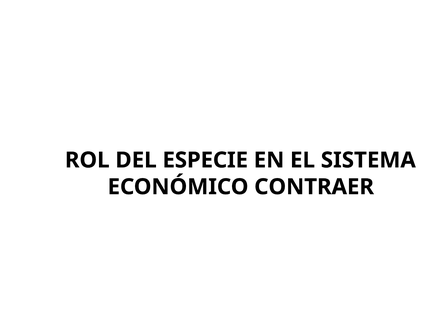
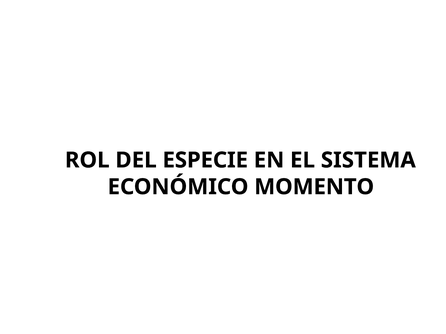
CONTRAER: CONTRAER -> MOMENTO (314, 187)
